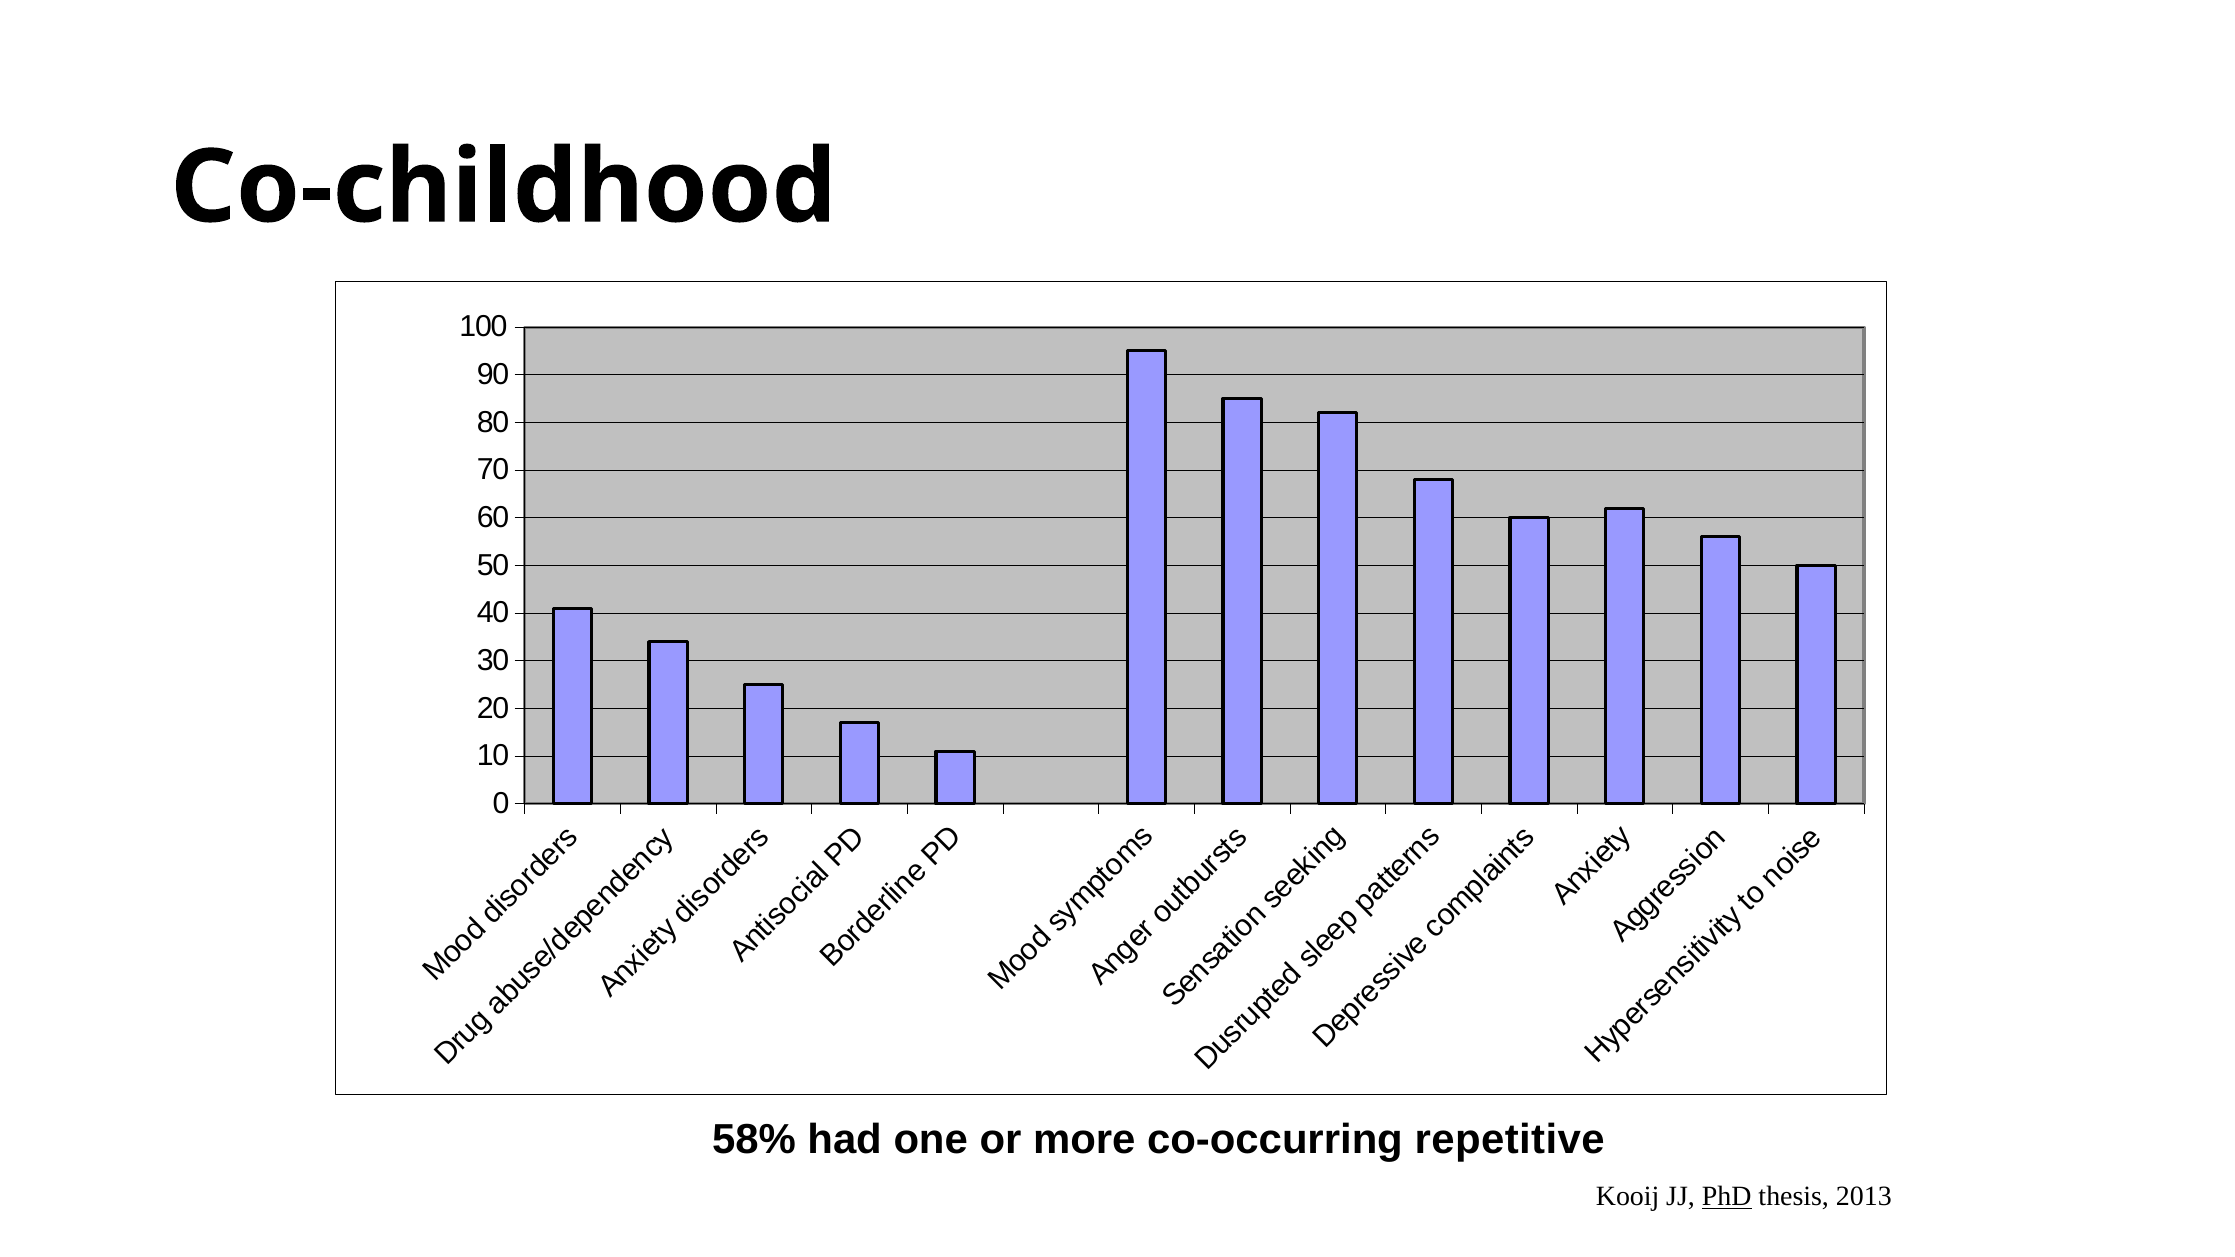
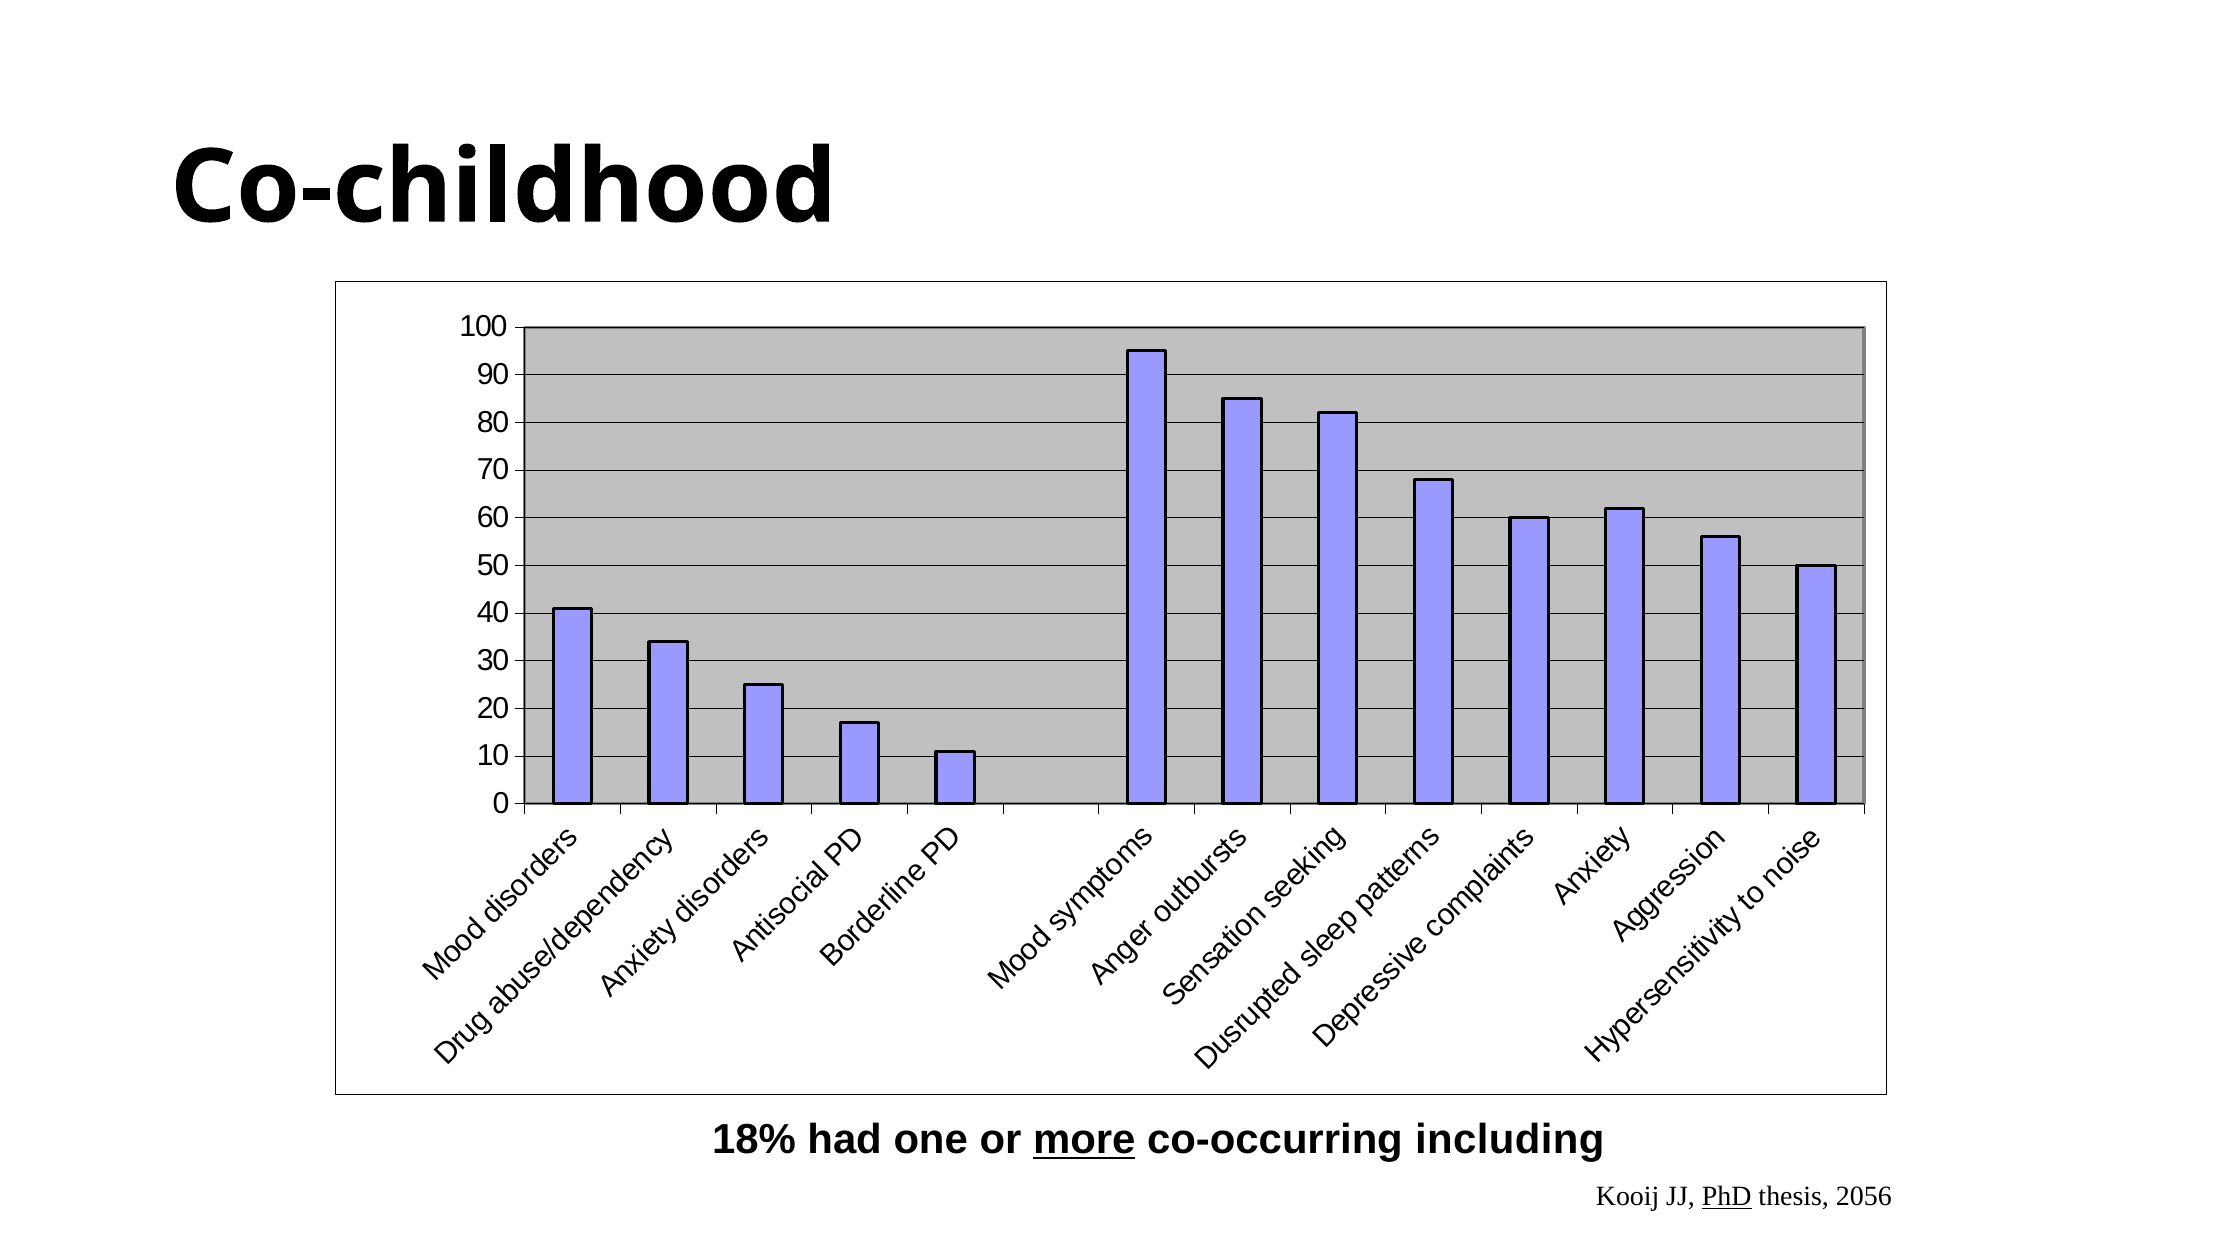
58%: 58% -> 18% (754, 1140)
more underline: none -> present (1084, 1140)
repetitive: repetitive -> including (1510, 1140)
2013: 2013 -> 2056 (1864, 1197)
